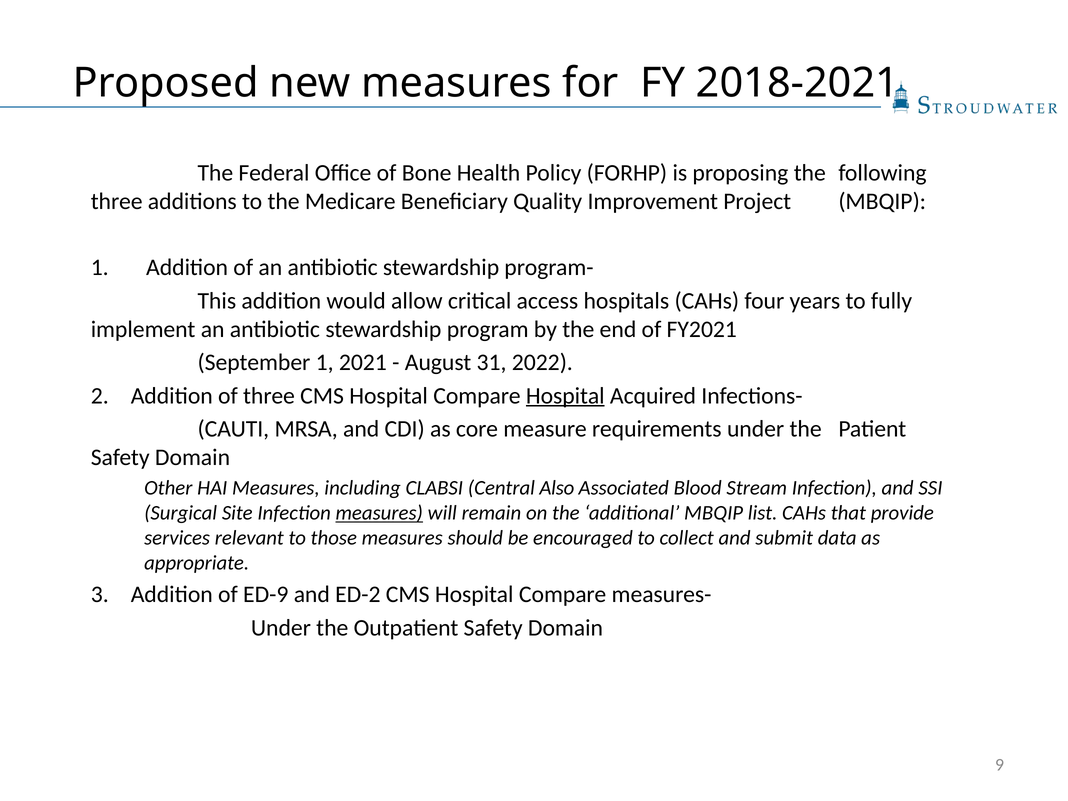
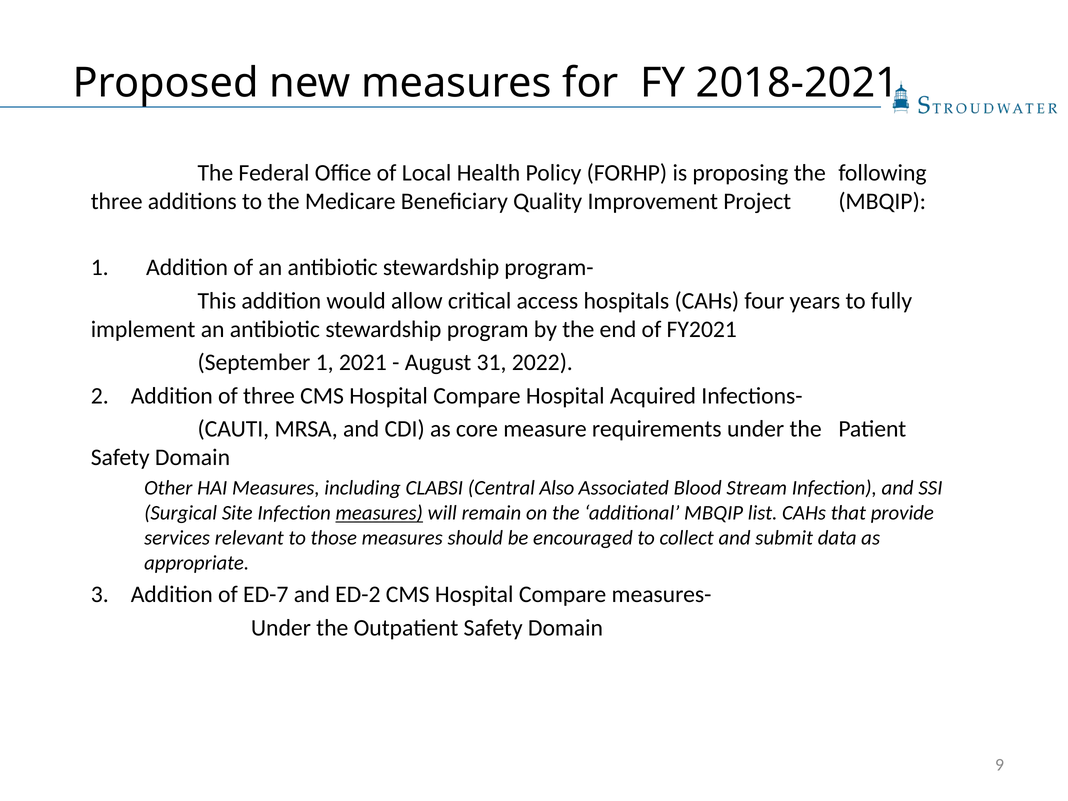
Bone: Bone -> Local (427, 173)
Hospital underline: present -> none (565, 396)
ED-9: ED-9 -> ED-7 (266, 595)
